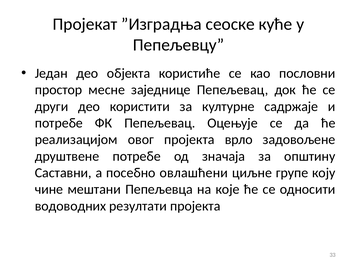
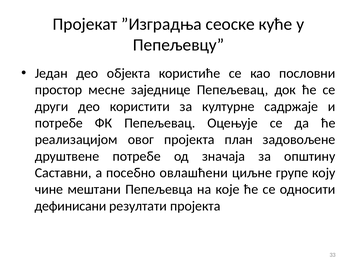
врло: врло -> план (239, 140)
водоводних: водоводних -> дефинисани (71, 207)
